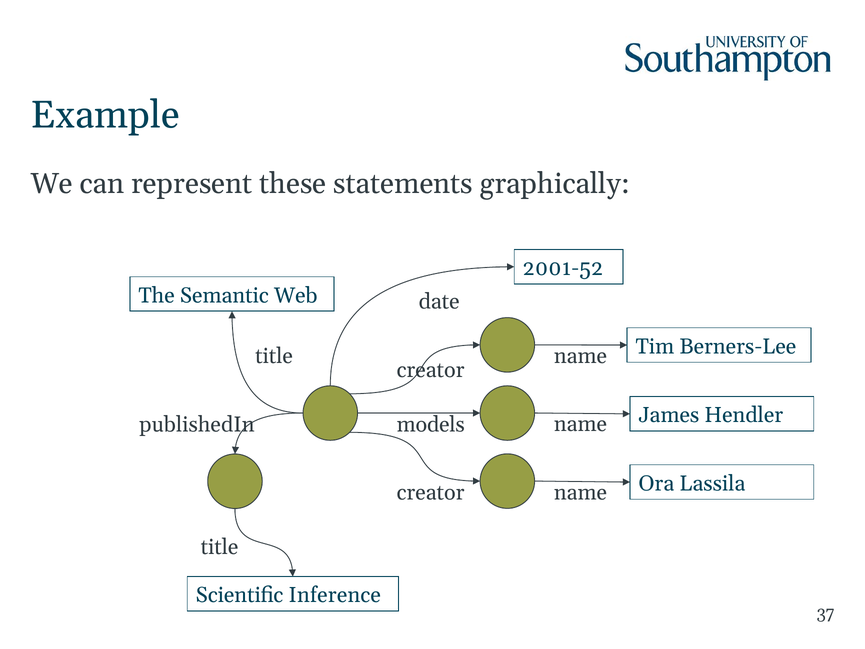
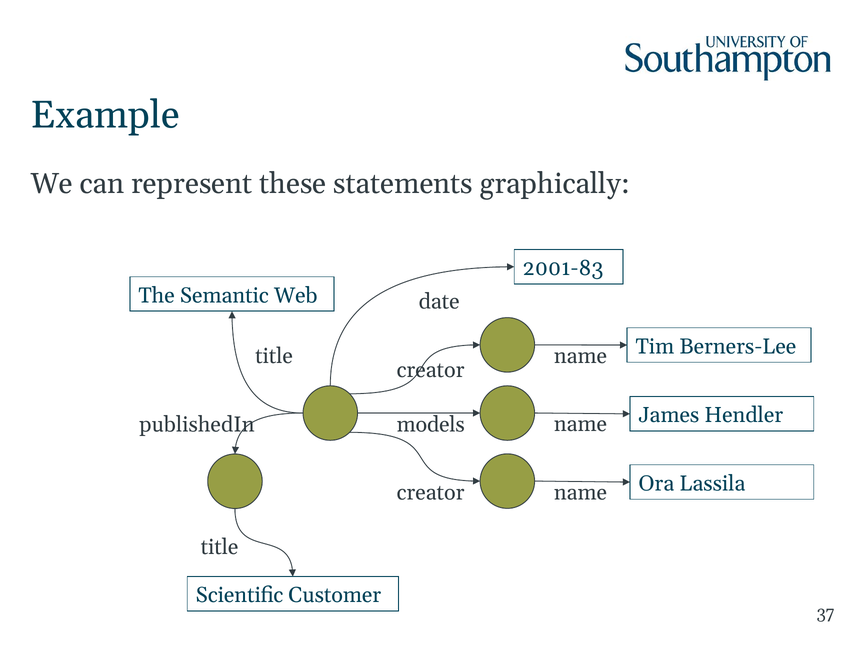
2001-52: 2001-52 -> 2001-83 (563, 268)
Inference: Inference -> Customer (335, 595)
